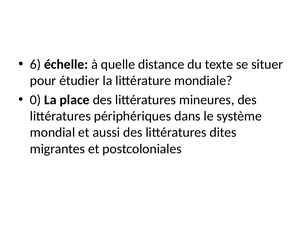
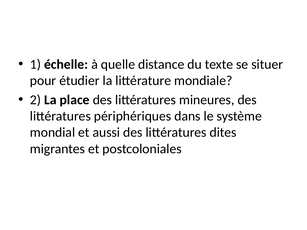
6: 6 -> 1 (35, 64)
0: 0 -> 2 (35, 100)
